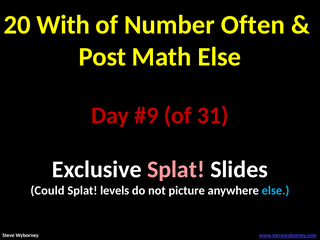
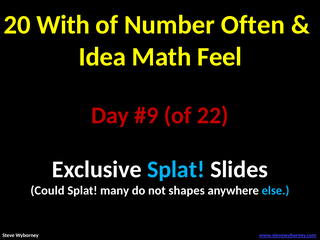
Post: Post -> Idea (102, 57)
Math Else: Else -> Feel (219, 57)
31: 31 -> 22 (213, 115)
Splat colour: pink -> light blue (176, 169)
levels: levels -> many (115, 190)
picture: picture -> shapes (187, 190)
